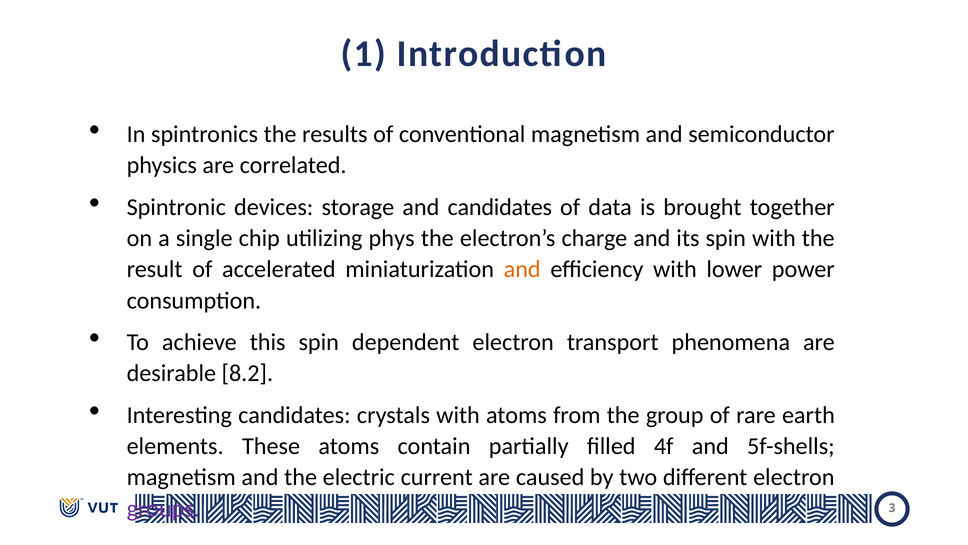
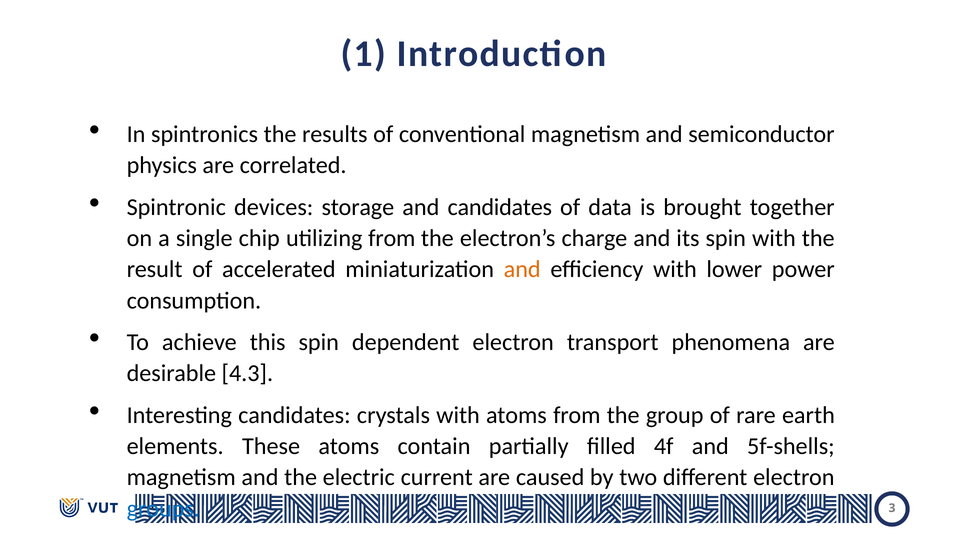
utilizing phys: phys -> from (392, 238)
8.2: 8.2 -> 4.3 (247, 373)
groups colour: purple -> blue (163, 508)
